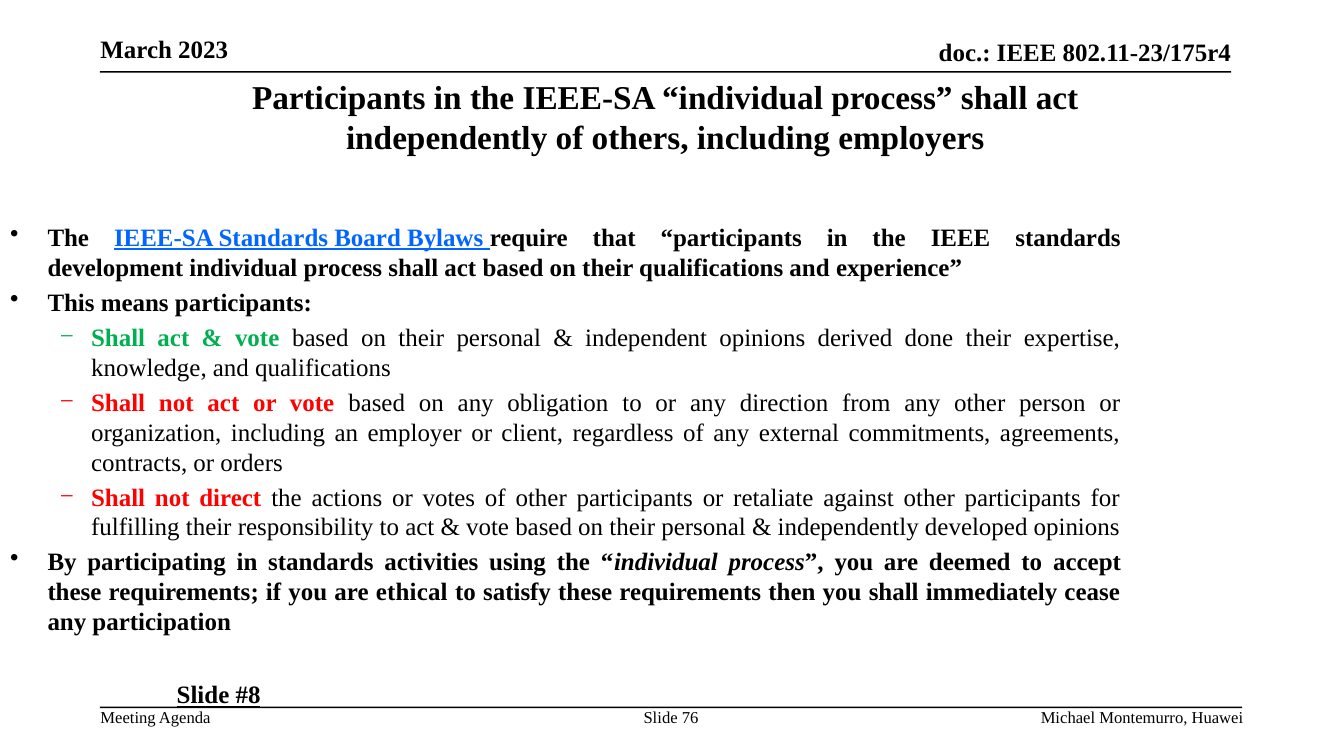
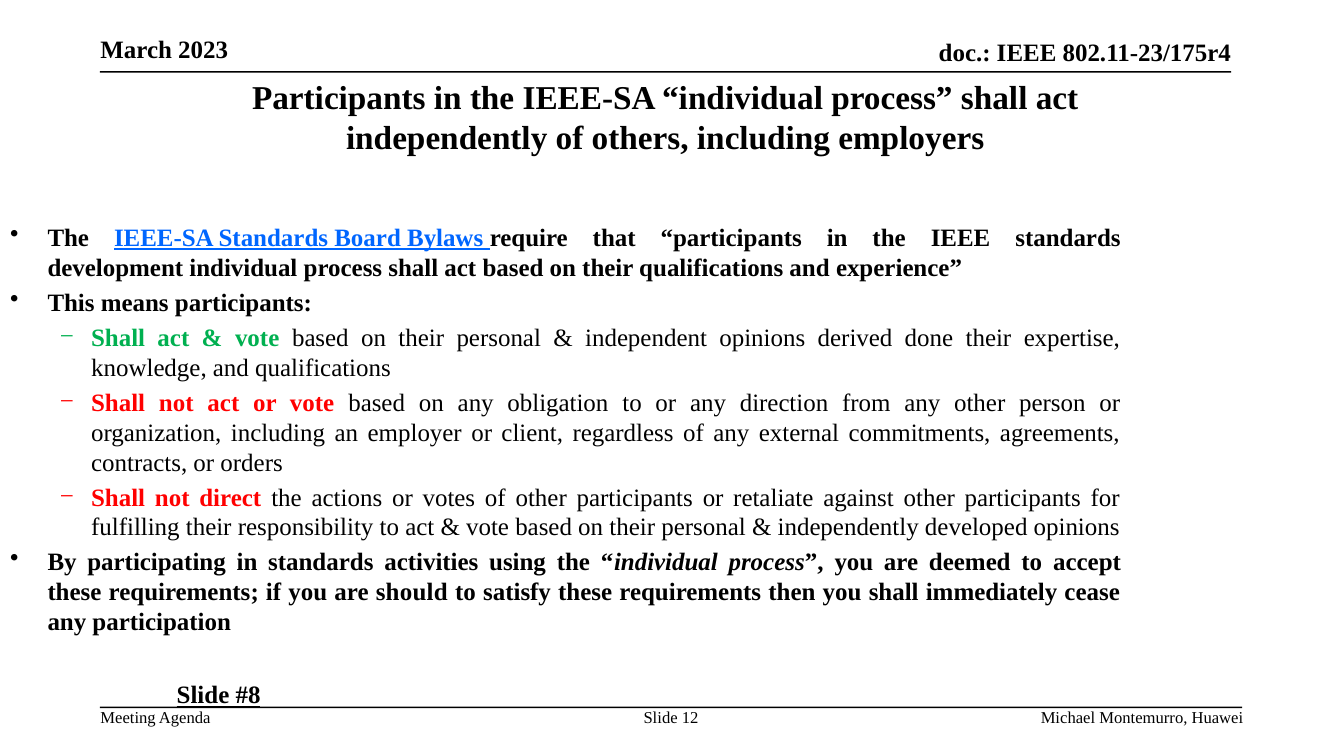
ethical: ethical -> should (412, 592)
76: 76 -> 12 (690, 718)
